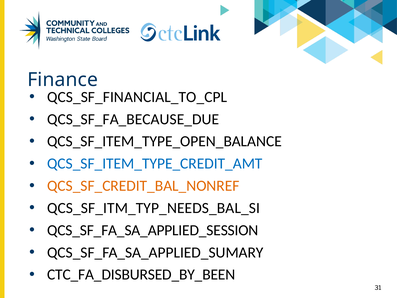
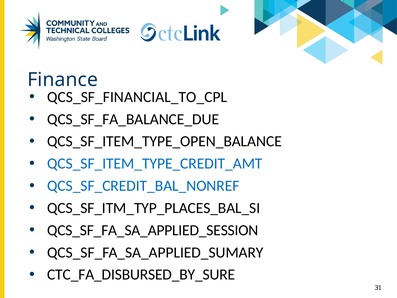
QCS_SF_FA_BECAUSE_DUE: QCS_SF_FA_BECAUSE_DUE -> QCS_SF_FA_BALANCE_DUE (133, 119)
QCS_SF_CREDIT_BAL_NONREF colour: orange -> blue (143, 186)
QCS_SF_ITM_TYP_NEEDS_BAL_SI: QCS_SF_ITM_TYP_NEEDS_BAL_SI -> QCS_SF_ITM_TYP_PLACES_BAL_SI (154, 208)
CTC_FA_DISBURSED_BY_BEEN: CTC_FA_DISBURSED_BY_BEEN -> CTC_FA_DISBURSED_BY_SURE (141, 274)
